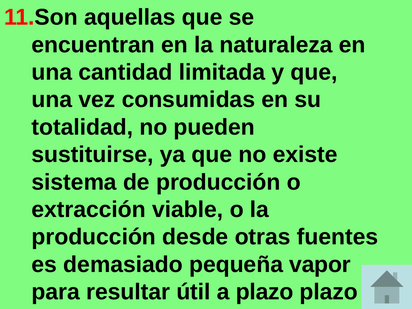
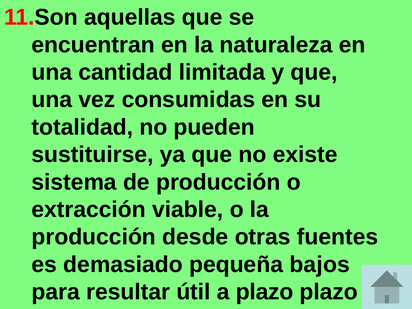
vapor: vapor -> bajos (320, 265)
